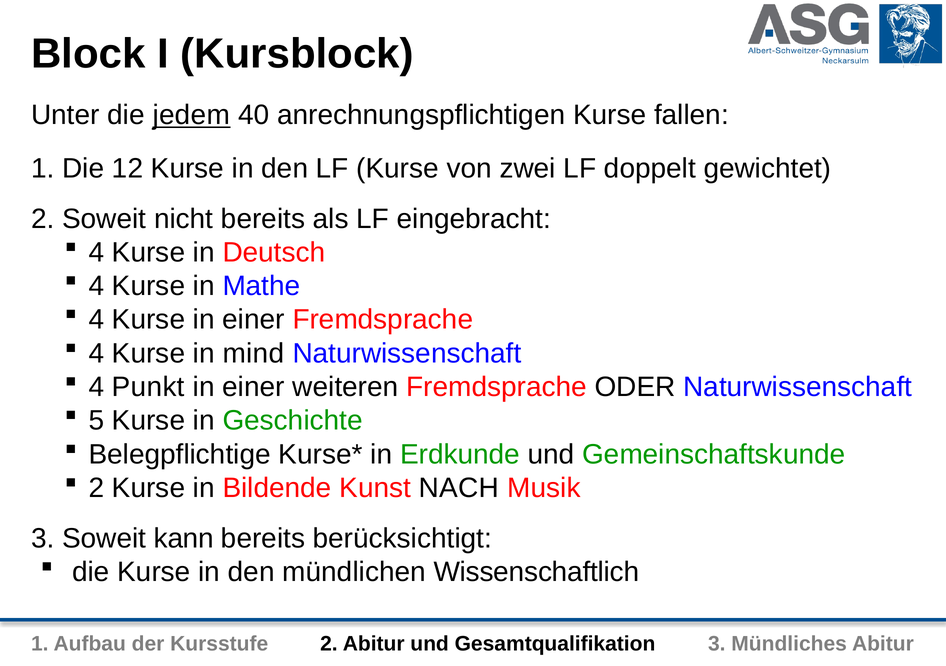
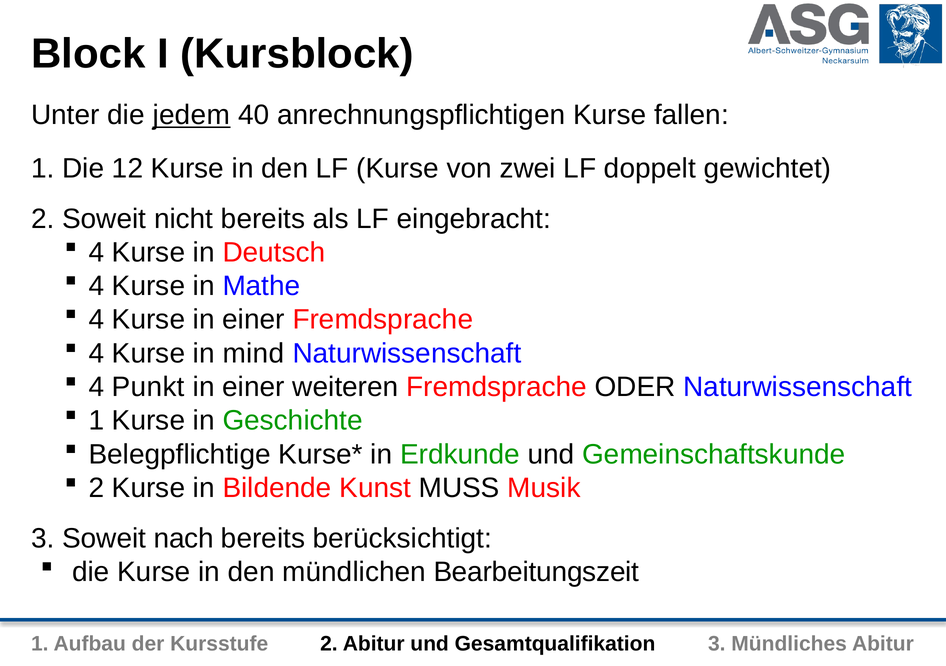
5: 5 -> 1 (96, 420)
NACH: NACH -> MUSS (459, 488)
kann: kann -> nach (184, 538)
Wissenschaftlich: Wissenschaftlich -> Bearbeitungszeit (536, 572)
